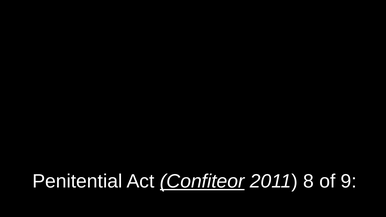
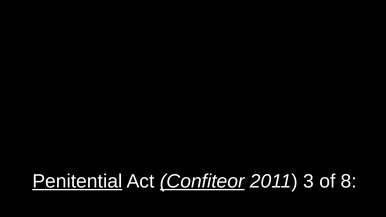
Penitential underline: none -> present (77, 181)
8: 8 -> 3 (309, 181)
9: 9 -> 8 (349, 181)
